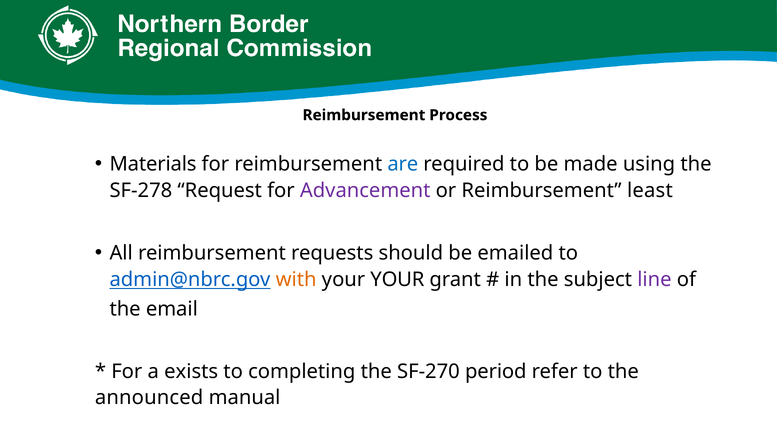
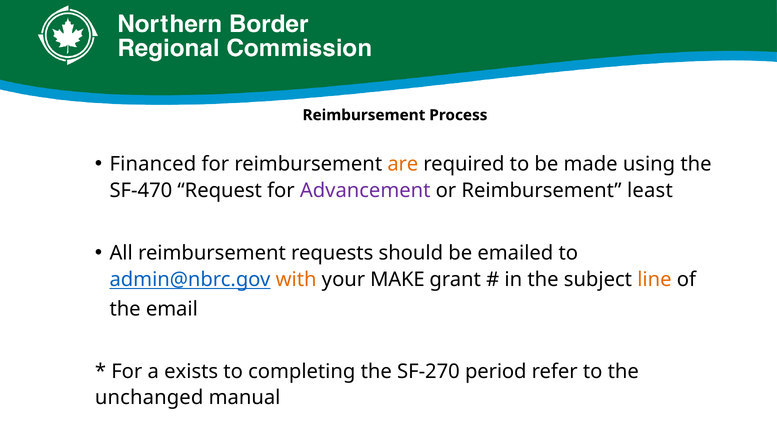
Materials: Materials -> Financed (153, 164)
are colour: blue -> orange (403, 164)
SF-278: SF-278 -> SF-470 (141, 191)
your YOUR: YOUR -> MAKE (397, 280)
line colour: purple -> orange (654, 280)
announced: announced -> unchanged (149, 398)
